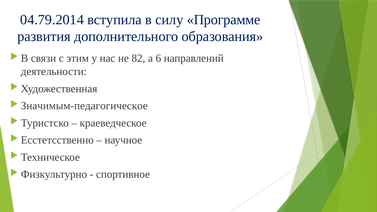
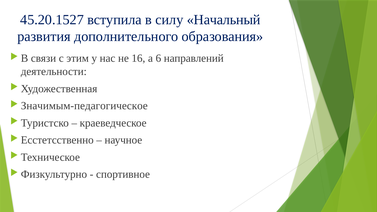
04.79.2014: 04.79.2014 -> 45.20.1527 (52, 20)
Программе: Программе -> Начальный (224, 20)
82: 82 -> 16 (138, 58)
